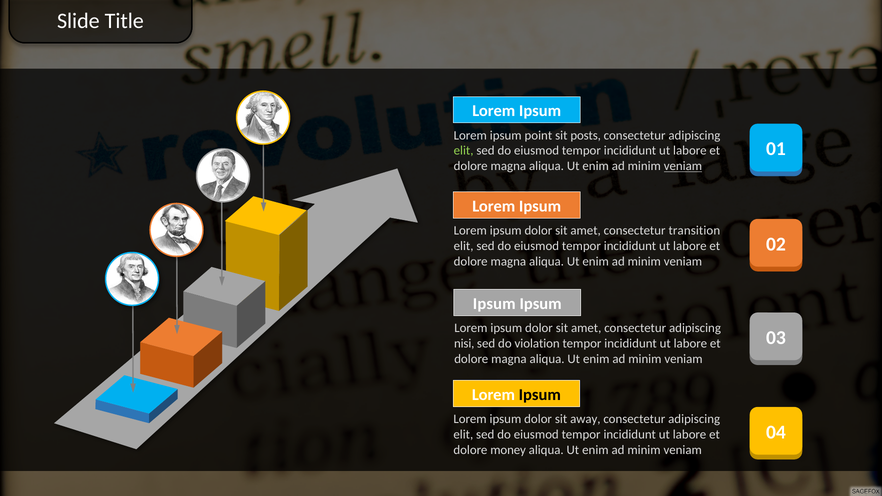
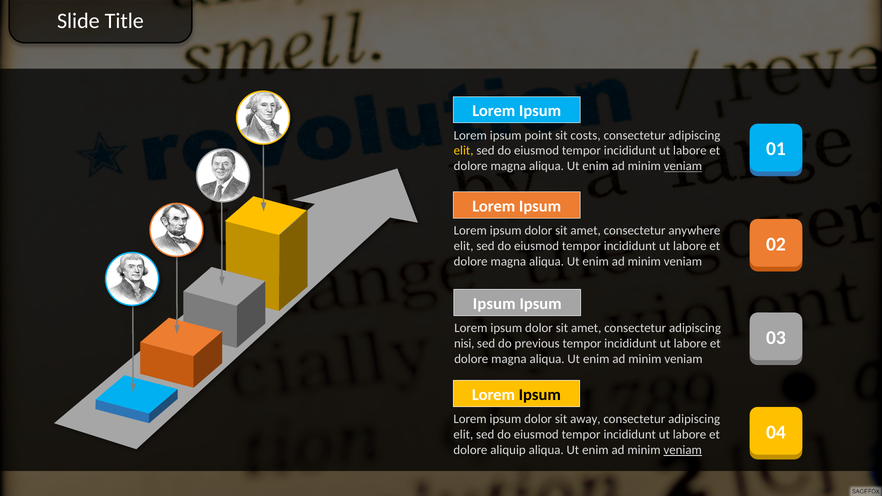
posts: posts -> costs (586, 135)
elit colour: light green -> yellow (464, 151)
transition: transition -> anywhere (694, 231)
violation: violation -> previous (537, 344)
money: money -> aliquip (508, 450)
veniam underline: none -> present (683, 450)
